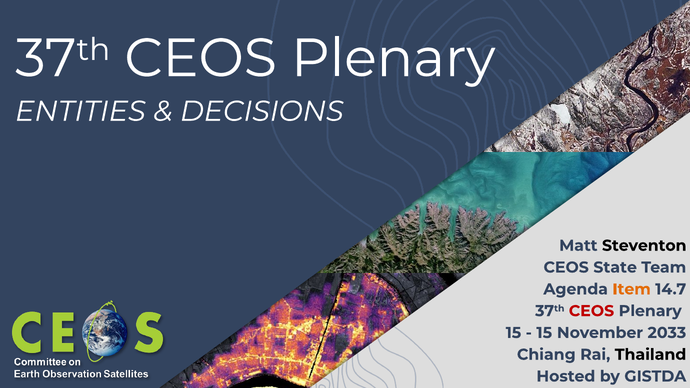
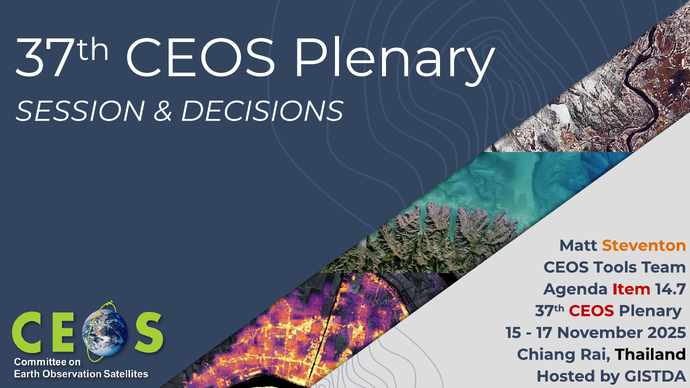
ENTITIES: ENTITIES -> SESSION (80, 111)
Steventon colour: black -> orange (644, 246)
State: State -> Tools (615, 267)
Item colour: orange -> red (632, 289)
15: 15 -> 17 (544, 333)
2033: 2033 -> 2025 (667, 333)
